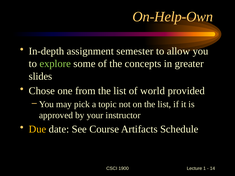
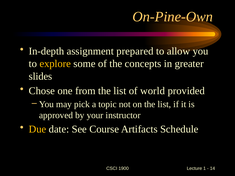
On-Help-Own: On-Help-Own -> On-Pine-Own (173, 17)
semester: semester -> prepared (135, 51)
explore colour: light green -> yellow (55, 64)
